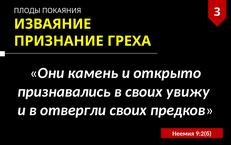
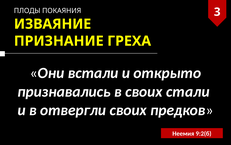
камень: камень -> встали (93, 73)
увижу: увижу -> стали (188, 91)
